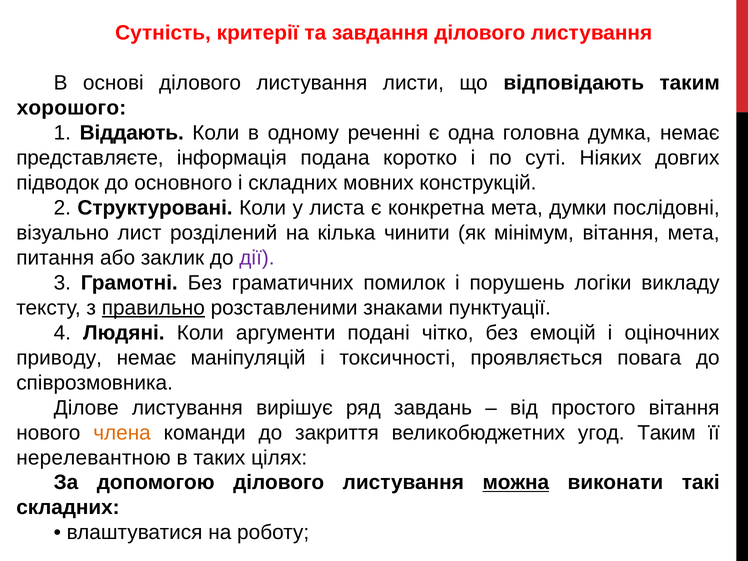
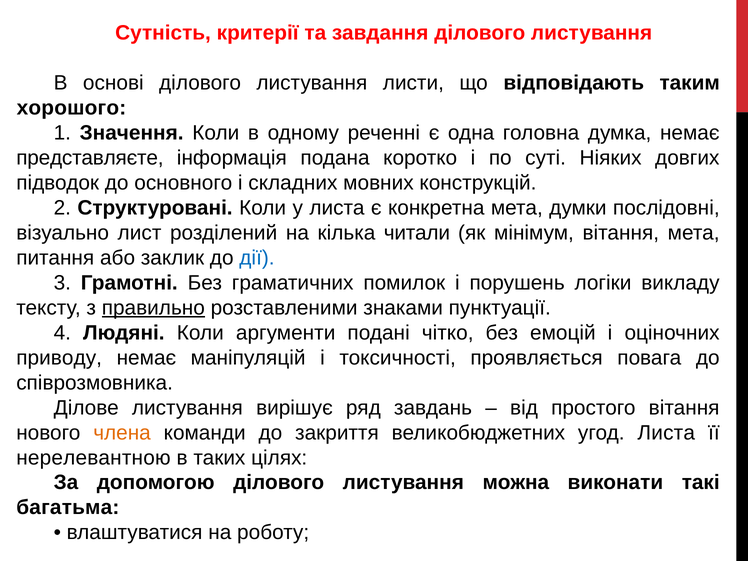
Віддають: Віддають -> Значення (132, 133)
чинити: чинити -> читали (417, 233)
дії colour: purple -> blue (257, 258)
угод Таким: Таким -> Листа (666, 433)
можна underline: present -> none (516, 483)
складних: складних -> багатьма (68, 508)
